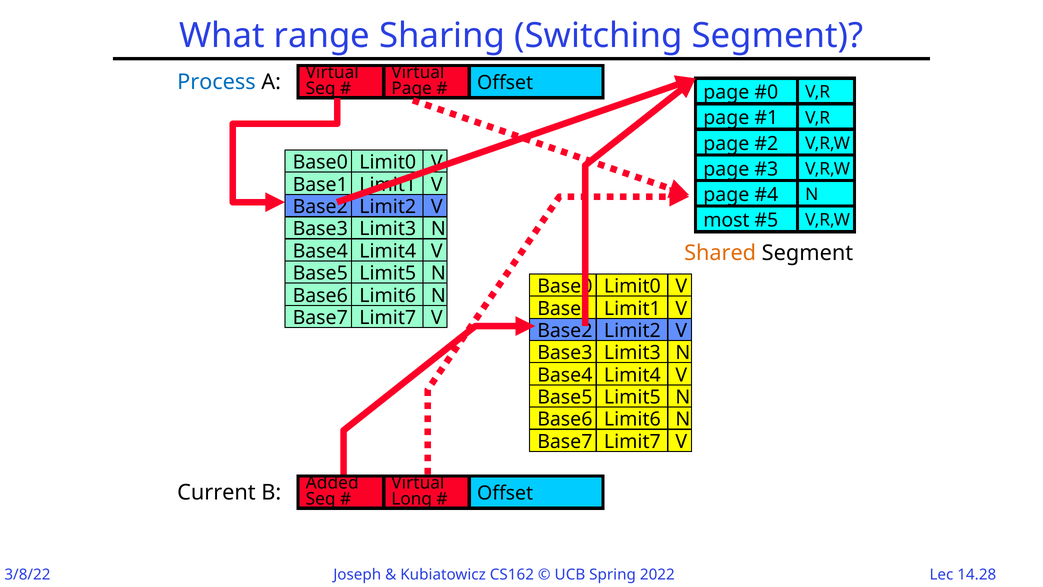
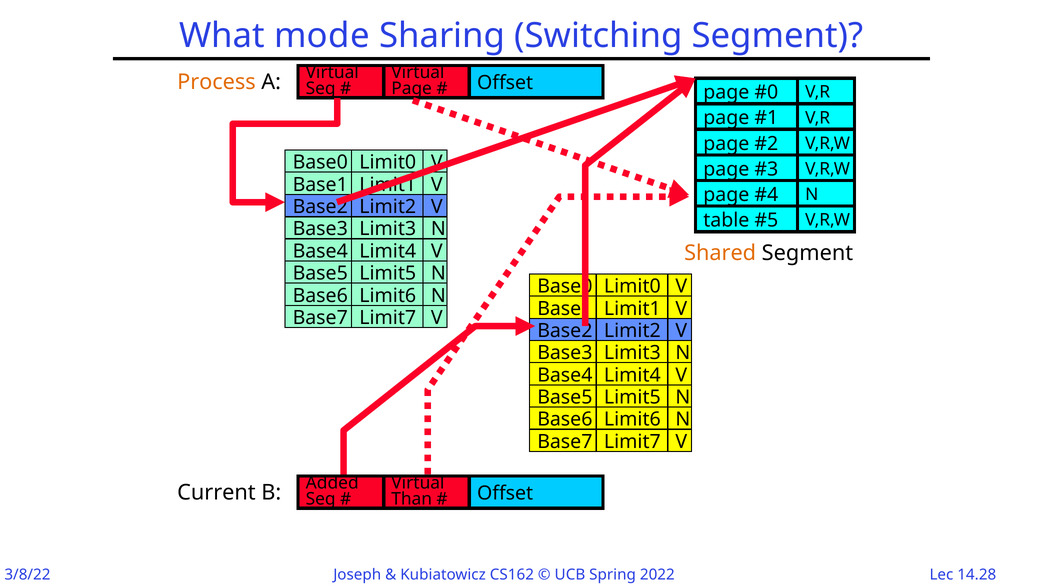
range: range -> mode (322, 36)
Process colour: blue -> orange (216, 82)
most: most -> table (726, 220)
Long: Long -> Than (412, 499)
